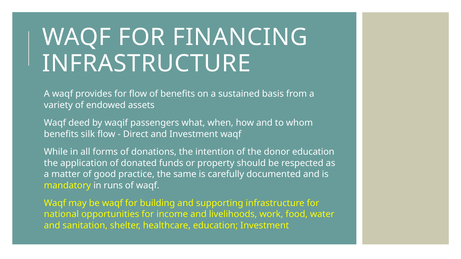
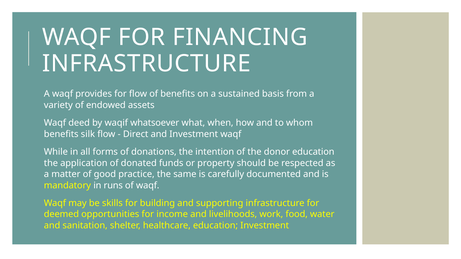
passengers: passengers -> whatsoever (155, 123)
be waqf: waqf -> skills (112, 203)
national: national -> deemed (61, 215)
